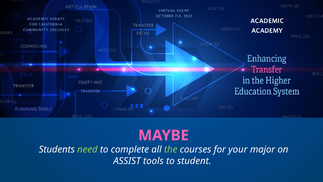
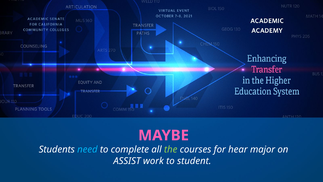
need colour: light green -> light blue (87, 149)
your: your -> hear (238, 149)
tools: tools -> work (153, 161)
